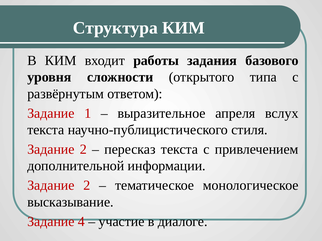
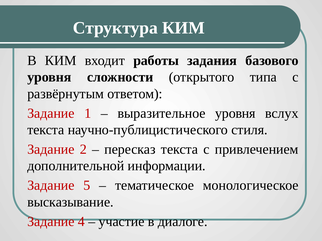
выразительное апреля: апреля -> уровня (235, 113)
2: 2 -> 5 (87, 186)
